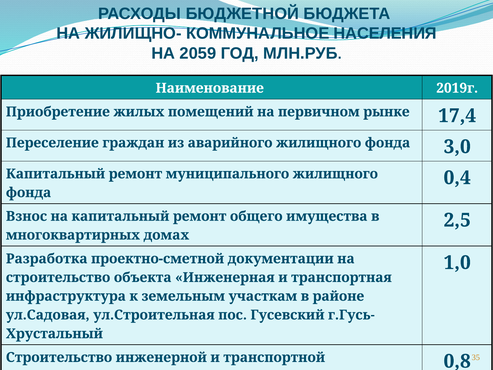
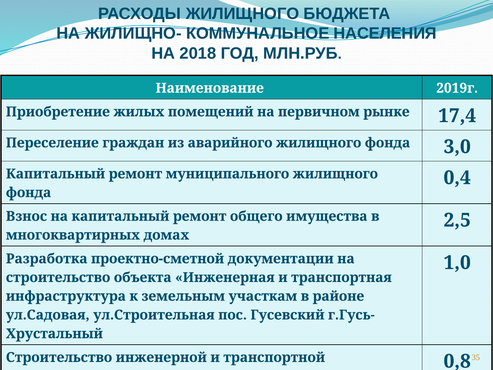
РАСХОДЫ БЮДЖЕТНОЙ: БЮДЖЕТНОЙ -> ЖИЛИЩНОГО (242, 14)
2059: 2059 -> 2018 (198, 53)
